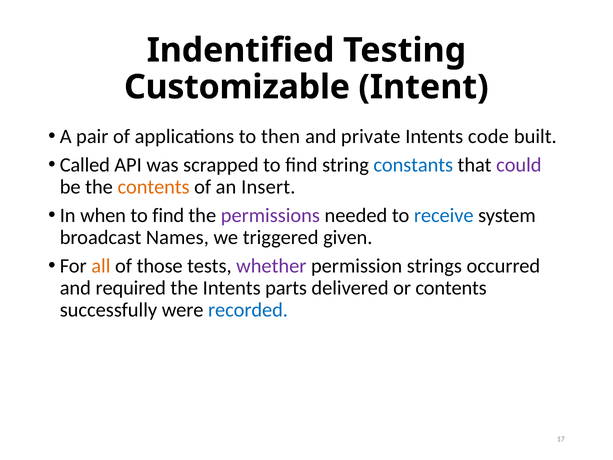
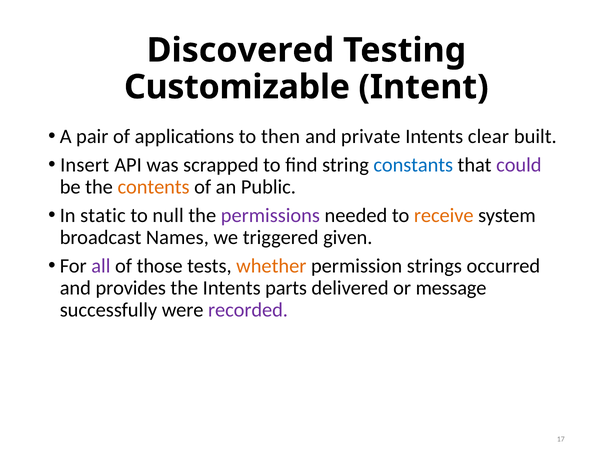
Indentified: Indentified -> Discovered (240, 50)
code: code -> clear (488, 136)
Called: Called -> Insert (85, 165)
Insert: Insert -> Public (268, 187)
when: when -> static (103, 215)
find: find -> null (168, 215)
receive colour: blue -> orange (444, 215)
all colour: orange -> purple (101, 266)
whether colour: purple -> orange (271, 266)
required: required -> provides (131, 288)
or contents: contents -> message (451, 288)
recorded colour: blue -> purple (248, 310)
